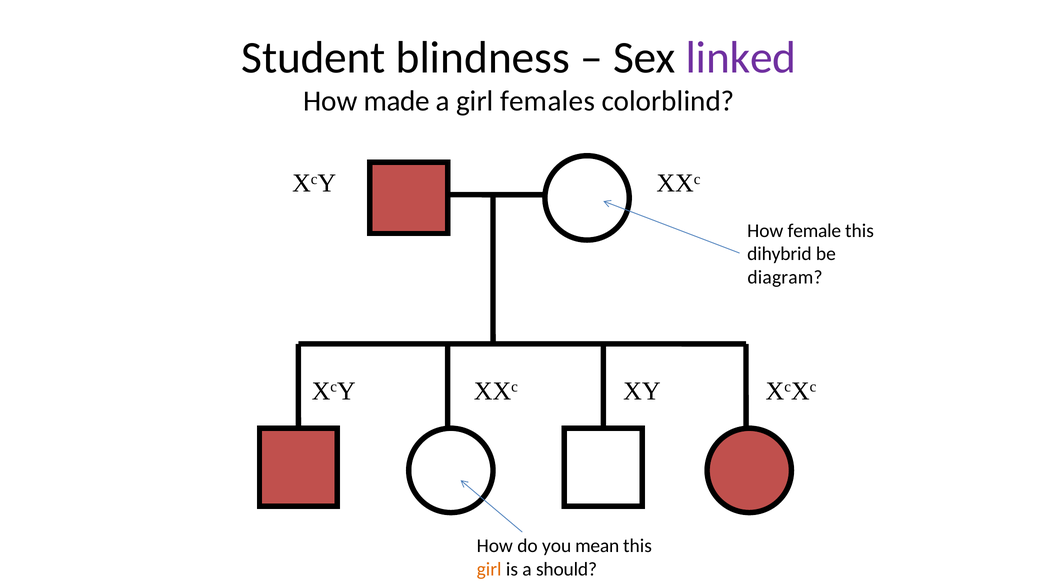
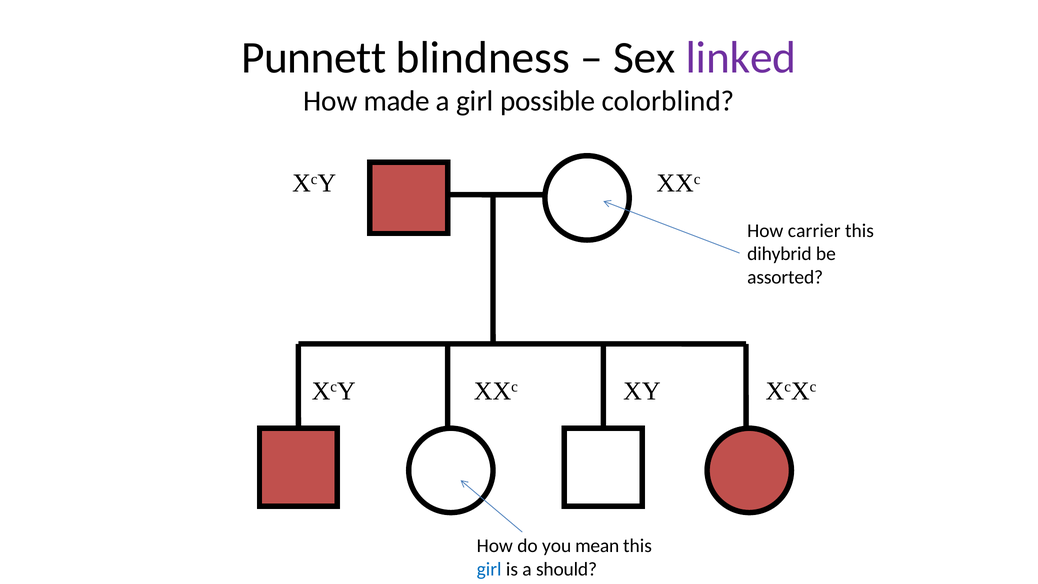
Student: Student -> Punnett (314, 58)
females: females -> possible (548, 101)
female: female -> carrier (814, 231)
diagram: diagram -> assorted (785, 277)
girl colour: orange -> blue (489, 569)
